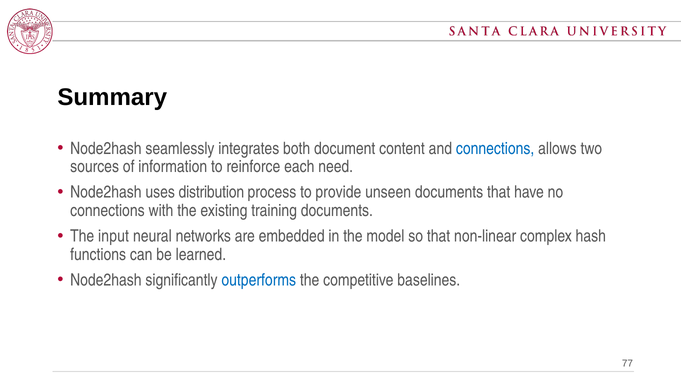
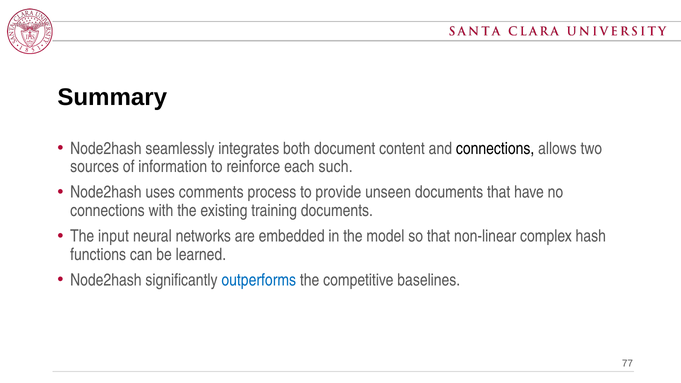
connections colour: blue -> black (495, 148)
need: need -> such (336, 167)
distribution: distribution -> comments (211, 192)
